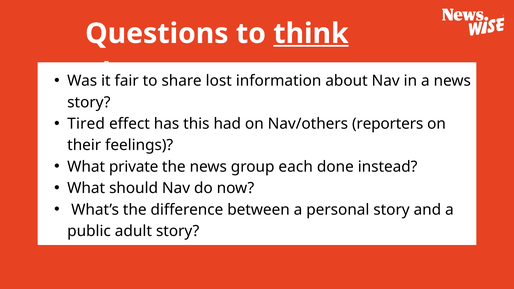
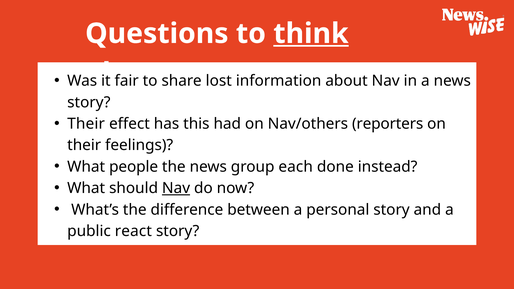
Tired: Tired -> Their (86, 124)
private: private -> people (134, 167)
Nav underline: none -> present (176, 188)
adult: adult -> react (133, 231)
